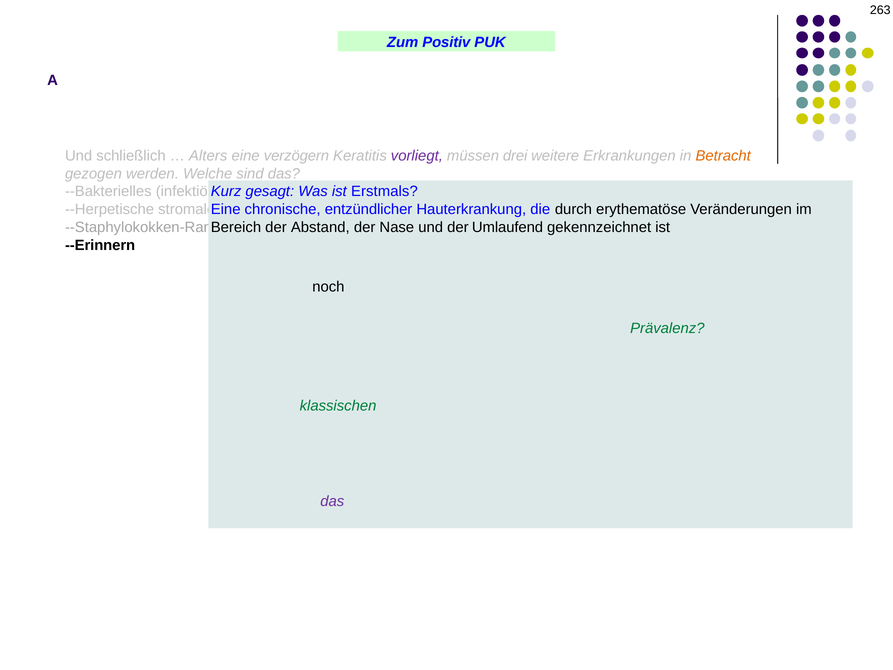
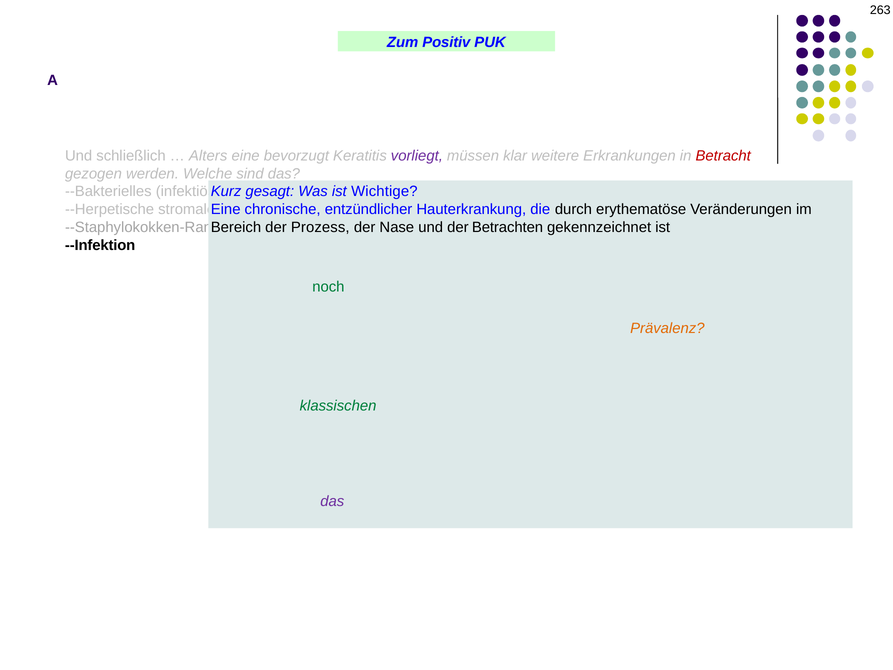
verzögern: verzögern -> bevorzugt (296, 156)
drei: drei -> klar (515, 156)
Betracht colour: orange -> red (723, 156)
Erstmals: Erstmals -> Wichtige (384, 192)
Abstand: Abstand -> Prozess (320, 227)
Umlaufend: Umlaufend -> Betrachten (508, 227)
--Erinnern: --Erinnern -> --Infektion (100, 245)
noch colour: black -> green (328, 287)
Prävalenz colour: green -> orange (667, 328)
